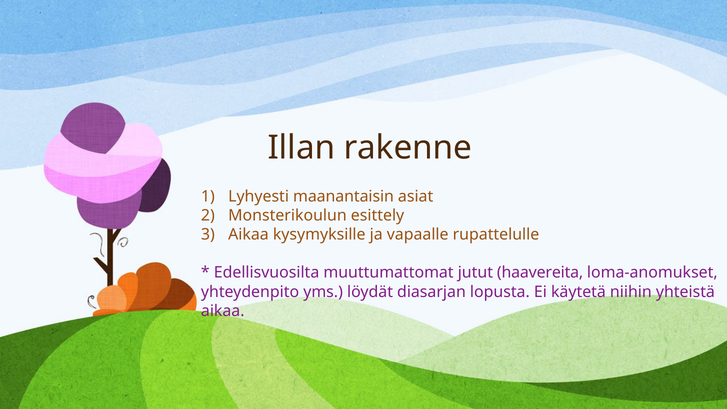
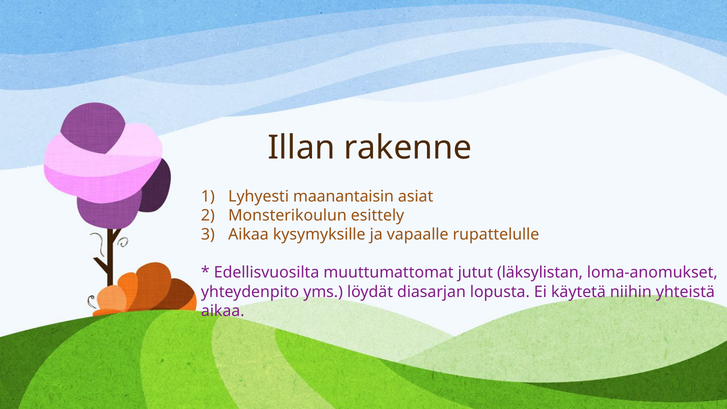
haavereita: haavereita -> läksylistan (540, 273)
